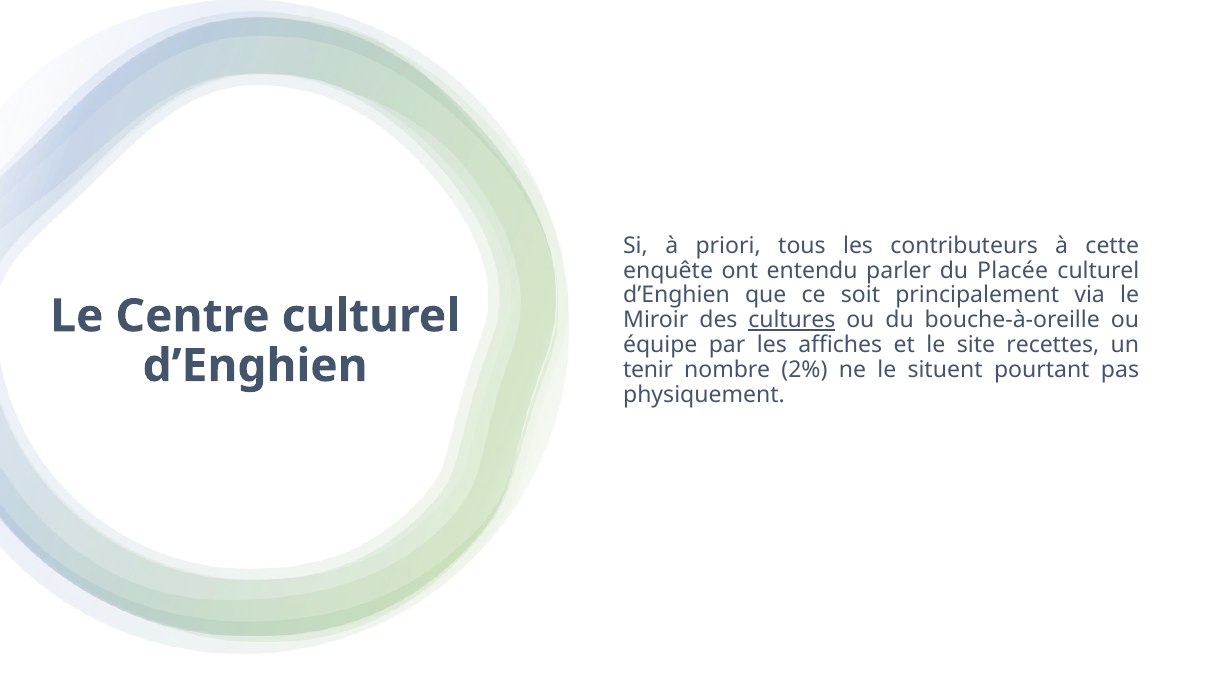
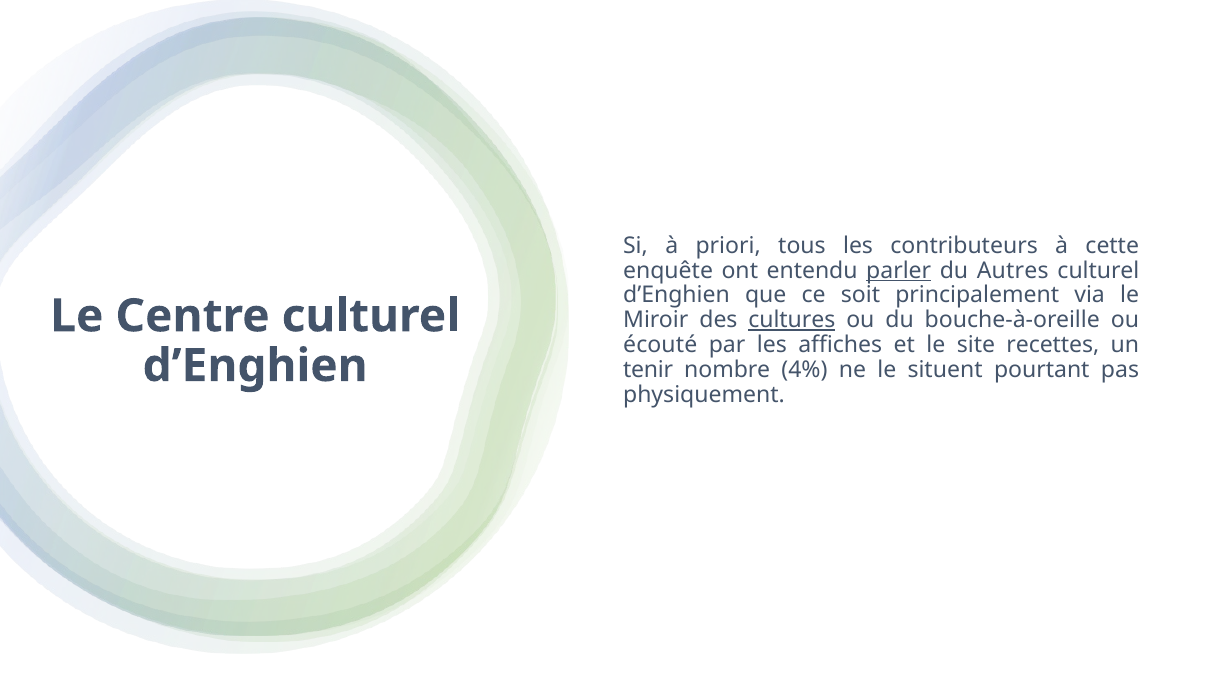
parler underline: none -> present (899, 271)
Placée: Placée -> Autres (1013, 271)
équipe: équipe -> écouté (660, 345)
2%: 2% -> 4% (804, 370)
